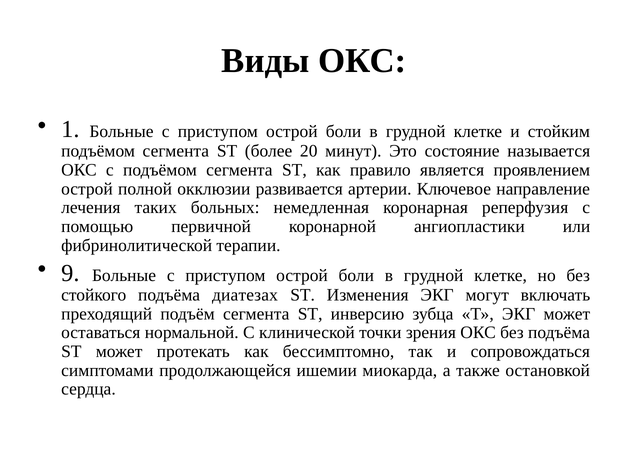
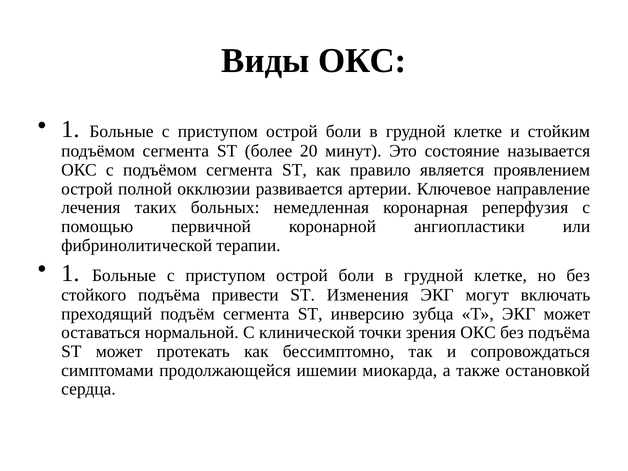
9: 9 -> 1 (70, 273)
диатезах: диатезах -> привести (245, 295)
